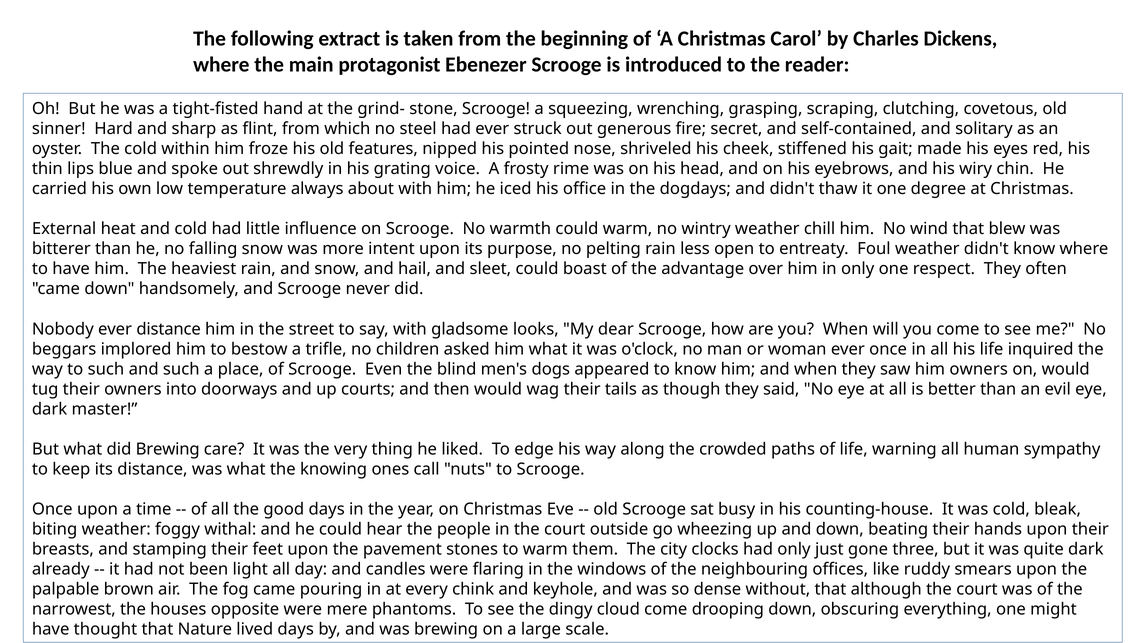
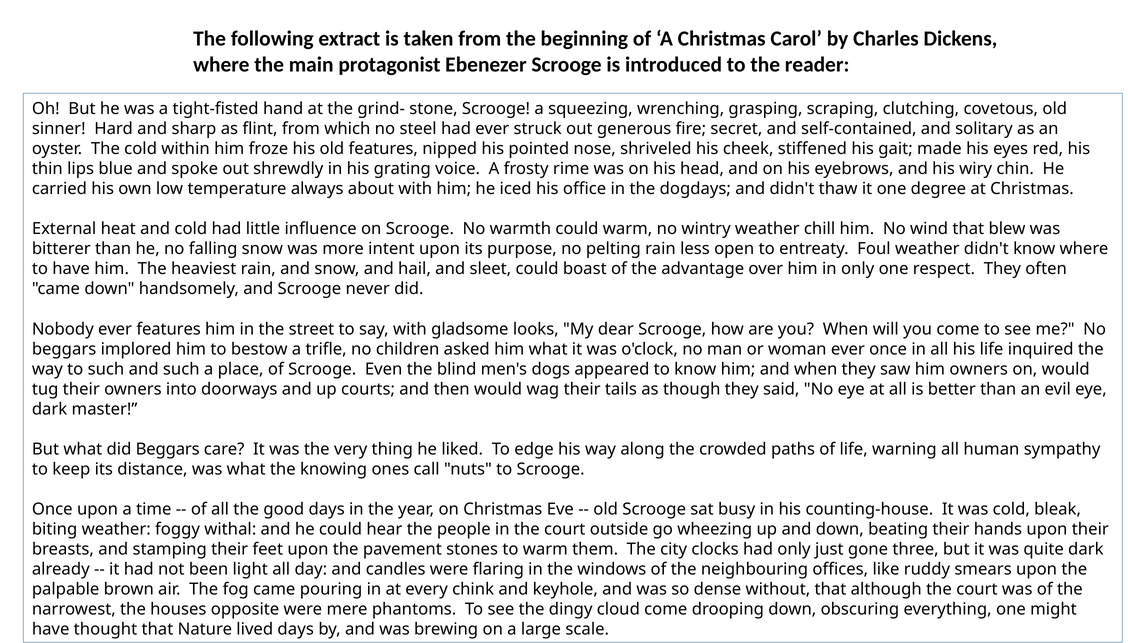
ever distance: distance -> features (169, 329)
did Brewing: Brewing -> Beggars (168, 449)
